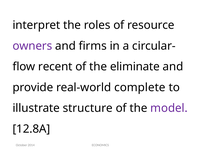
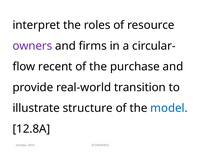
eliminate: eliminate -> purchase (135, 66)
complete: complete -> transition (140, 87)
model colour: purple -> blue (169, 108)
